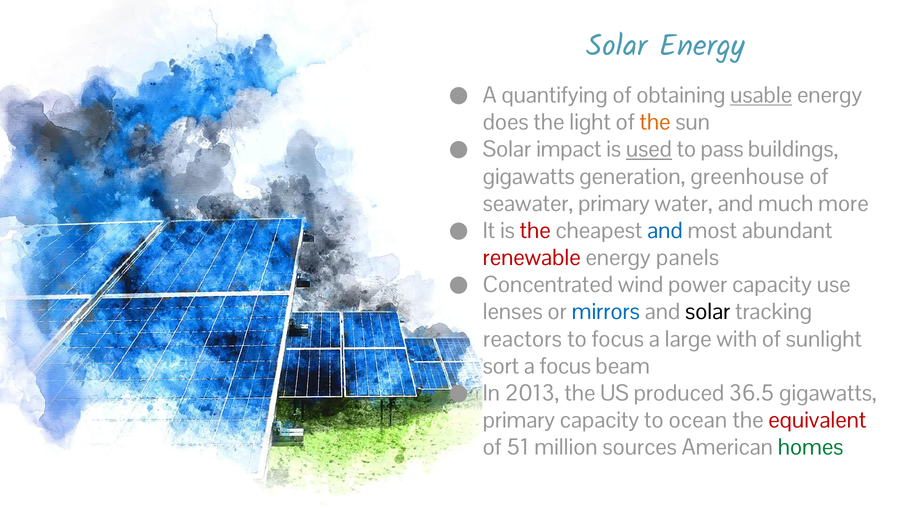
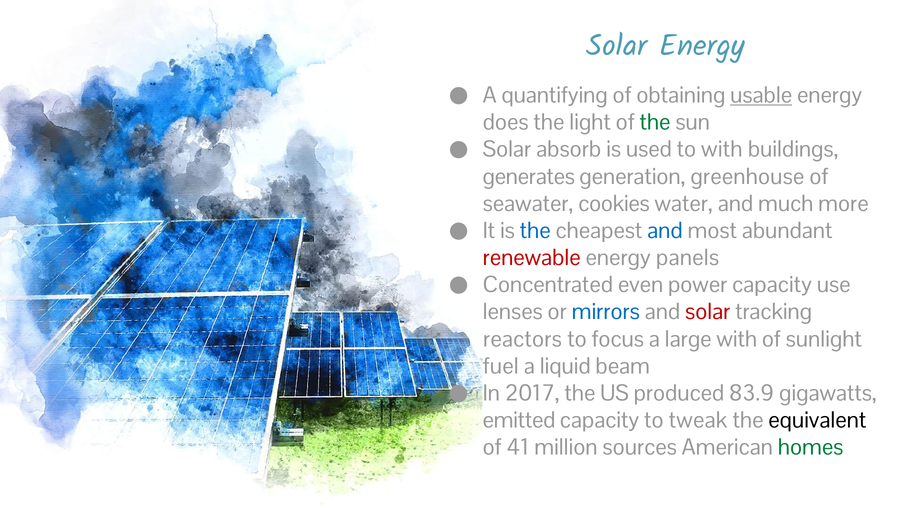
the colour: orange -> green (655, 123)
impact: impact -> absorb (569, 150)
used underline: present -> none (649, 150)
to pass: pass -> with (722, 150)
gigawatts: gigawatts -> generates (529, 177)
seawater primary: primary -> cookies (614, 204)
the colour: red -> blue (535, 231)
wind: wind -> even (641, 285)
solar colour: black -> red (708, 312)
sort: sort -> fuel (501, 367)
a focus: focus -> liquid (565, 367)
2013: 2013 -> 2017 (532, 394)
36.5: 36.5 -> 83.9 (752, 394)
primary: primary -> emitted (519, 421)
ocean: ocean -> tweak (698, 421)
equivalent colour: red -> black (817, 421)
51: 51 -> 41 (518, 448)
